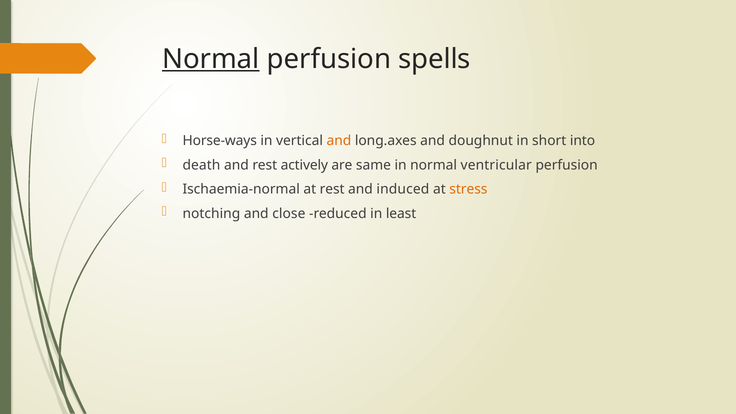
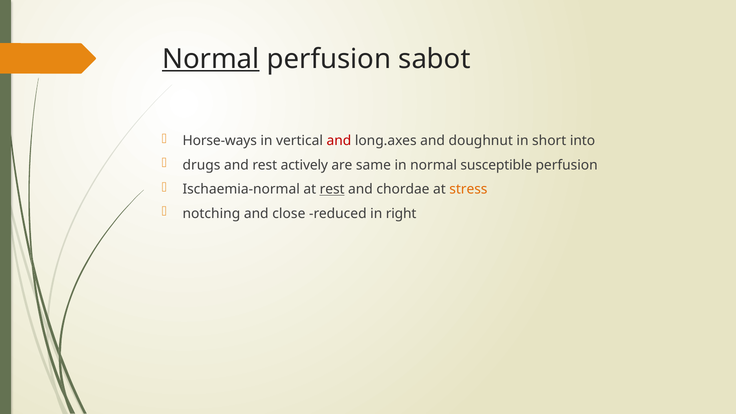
spells: spells -> sabot (434, 59)
and colour: orange -> red (339, 141)
death: death -> drugs (201, 165)
ventricular: ventricular -> susceptible (496, 165)
rest underline: none -> present (332, 189)
induced: induced -> chordae (403, 189)
least: least -> right (401, 214)
